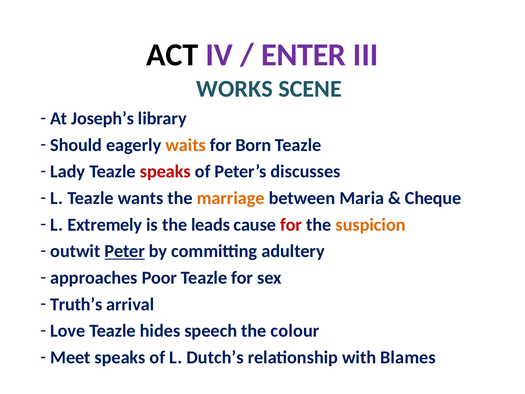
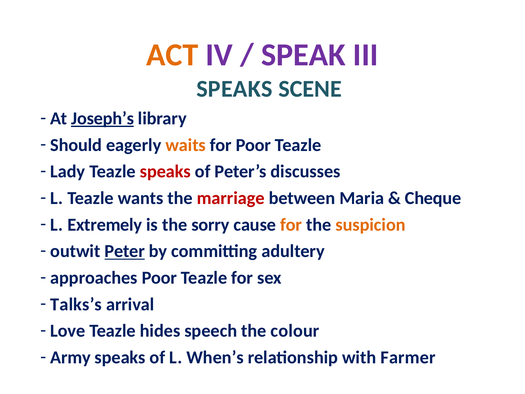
ACT colour: black -> orange (172, 55)
ENTER: ENTER -> SPEAK (303, 55)
WORKS: WORKS -> SPEAKS (234, 89)
Joseph’s underline: none -> present (103, 118)
for Born: Born -> Poor (253, 145)
marriage colour: orange -> red (231, 198)
leads: leads -> sorry (210, 225)
for colour: red -> orange (291, 225)
Truth’s: Truth’s -> Talks’s (76, 304)
Meet: Meet -> Army (70, 357)
Dutch’s: Dutch’s -> When’s (215, 357)
Blames: Blames -> Farmer (408, 357)
